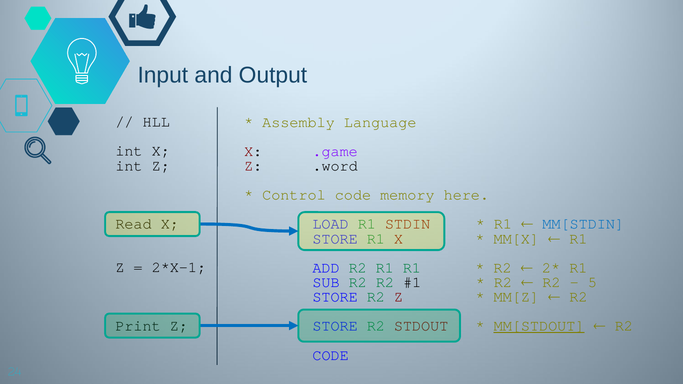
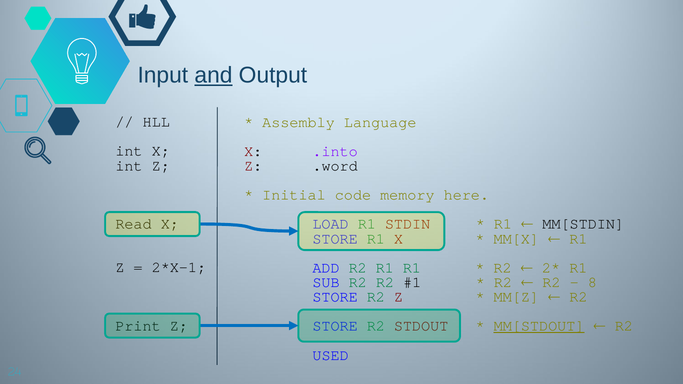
and underline: none -> present (213, 76)
.game: .game -> .into (335, 151)
Control: Control -> Initial (294, 195)
MM[STDIN colour: blue -> black (583, 224)
5: 5 -> 8 (592, 282)
CODE: CODE -> USED (331, 355)
